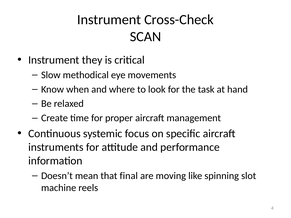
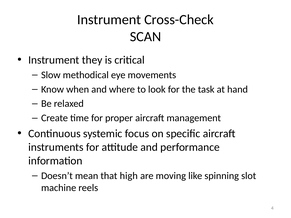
final: final -> high (129, 176)
